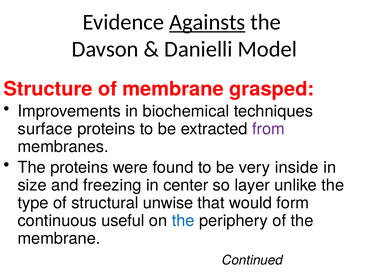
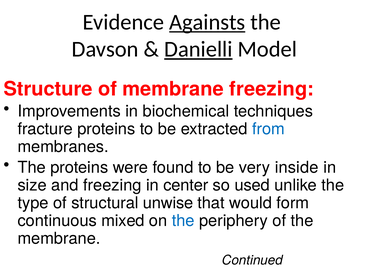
Danielli underline: none -> present (198, 49)
membrane grasped: grasped -> freezing (272, 89)
surface: surface -> fracture (45, 129)
from colour: purple -> blue (268, 129)
layer: layer -> used (252, 185)
useful: useful -> mixed (123, 220)
